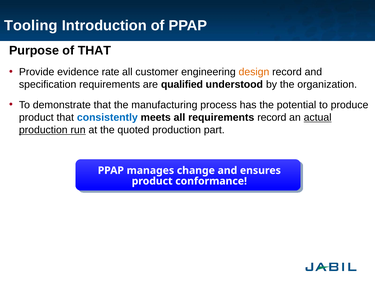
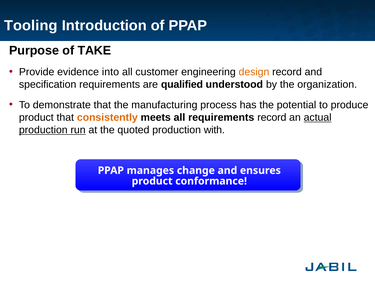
of THAT: THAT -> TAKE (94, 50)
rate: rate -> into (110, 72)
consistently colour: blue -> orange (107, 117)
part: part -> with (214, 130)
